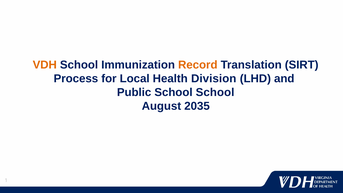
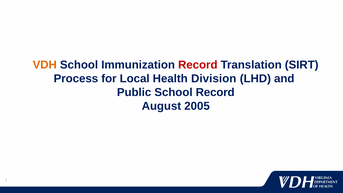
Record colour: orange -> red (198, 65)
School School: School -> Record (215, 92)
2035: 2035 -> 2005 (197, 106)
